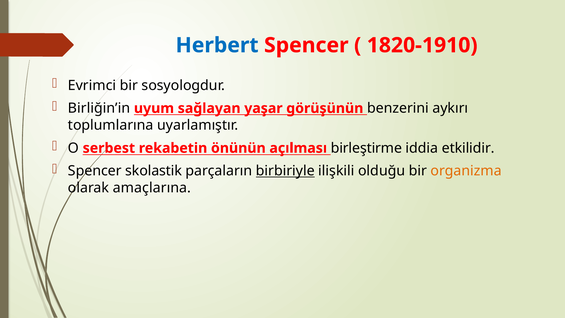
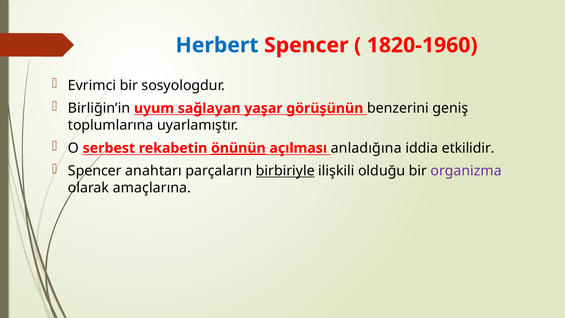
1820-1910: 1820-1910 -> 1820-1960 (422, 45)
aykırı: aykırı -> geniş (450, 108)
önünün underline: none -> present (238, 148)
birleştirme: birleştirme -> anladığına (366, 148)
skolastik: skolastik -> anahtarı (154, 171)
organizma colour: orange -> purple (466, 171)
